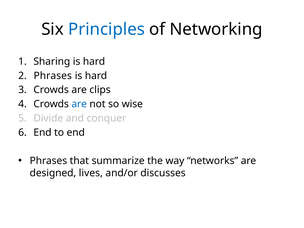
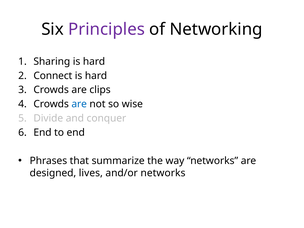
Principles colour: blue -> purple (107, 29)
Phrases: Phrases -> Connect (53, 76)
and/or discusses: discusses -> networks (163, 173)
